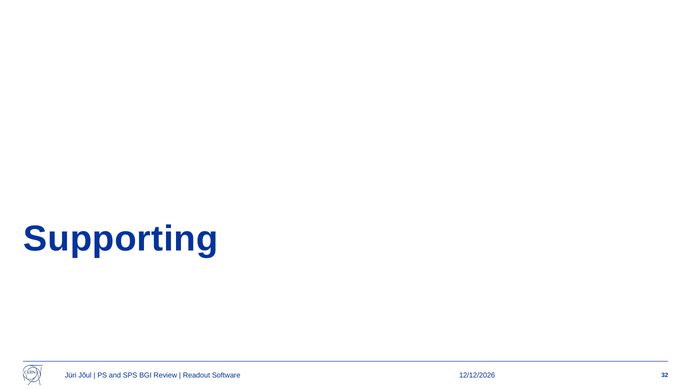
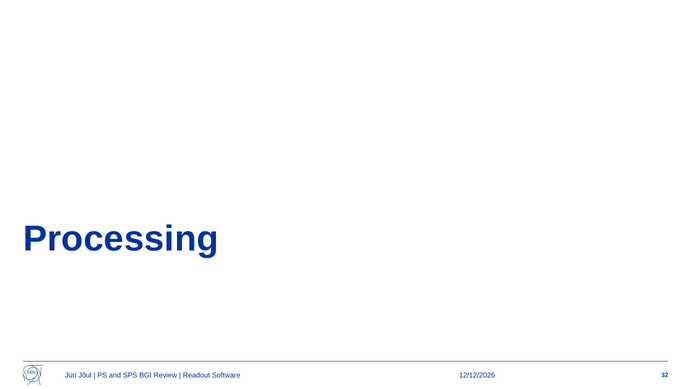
Supporting: Supporting -> Processing (121, 239)
